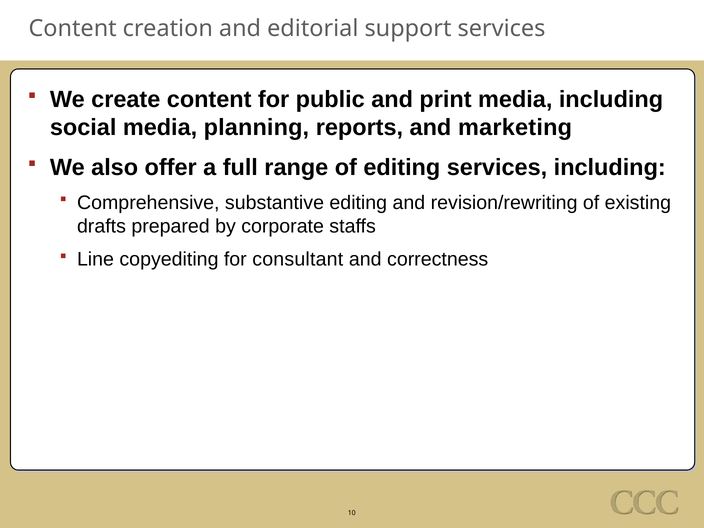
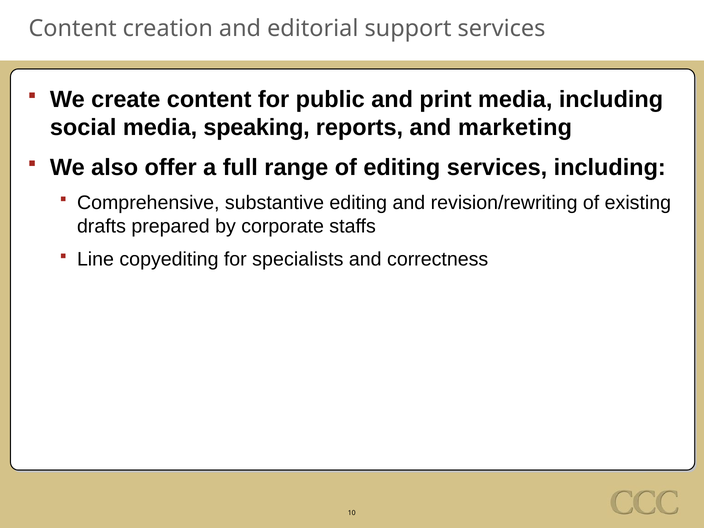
planning: planning -> speaking (257, 127)
consultant: consultant -> specialists (298, 259)
